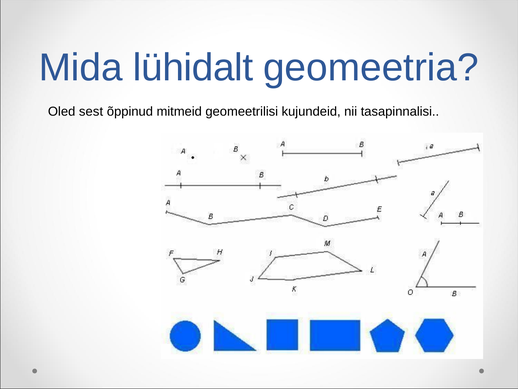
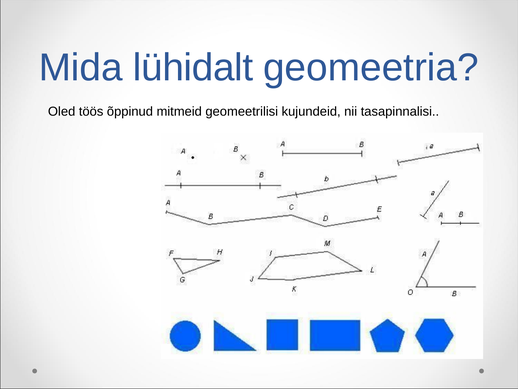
sest: sest -> töös (91, 111)
